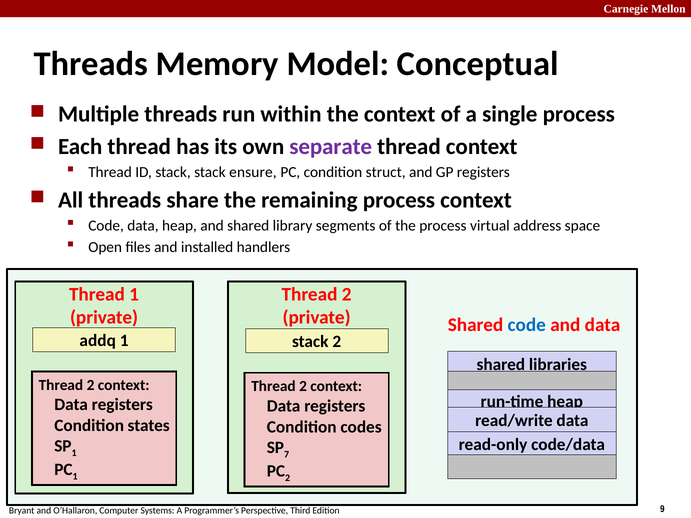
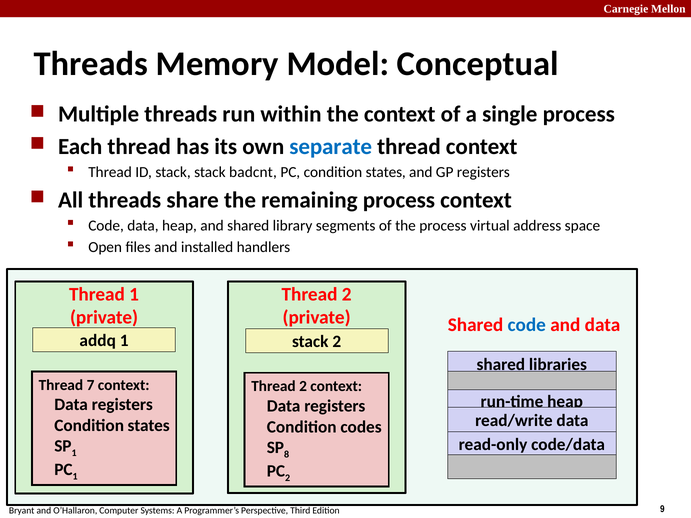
separate colour: purple -> blue (331, 147)
ensure: ensure -> badcnt (253, 172)
PC condition struct: struct -> states (386, 172)
2: 2 -> 7 (91, 385)
7: 7 -> 8 (287, 455)
